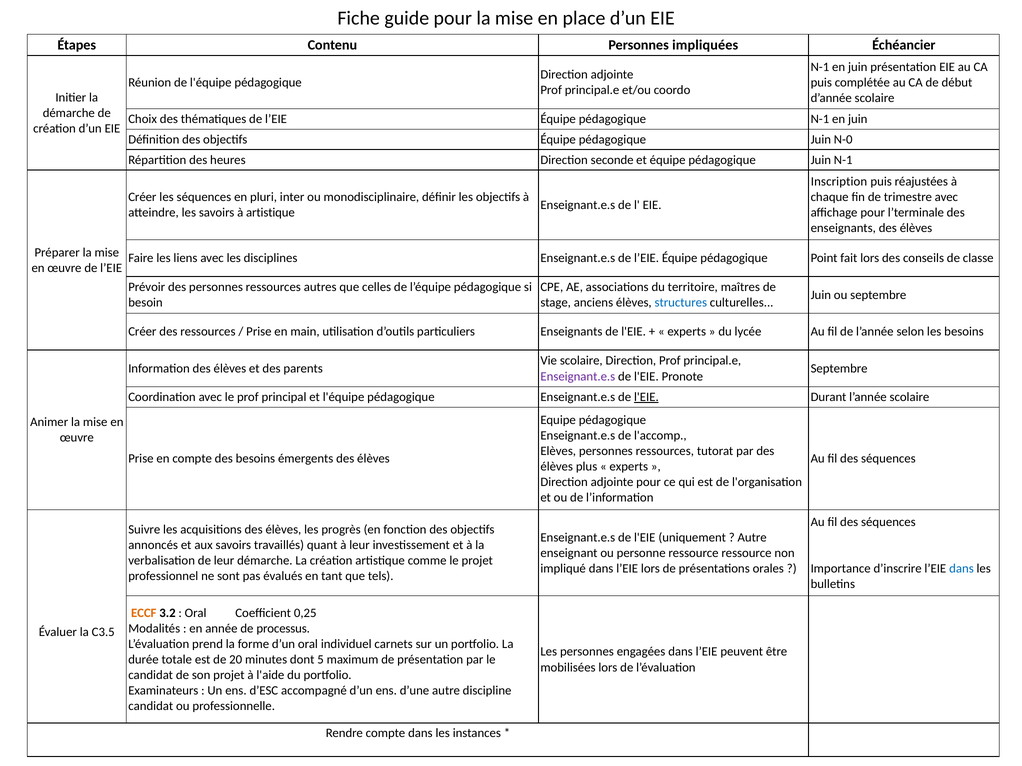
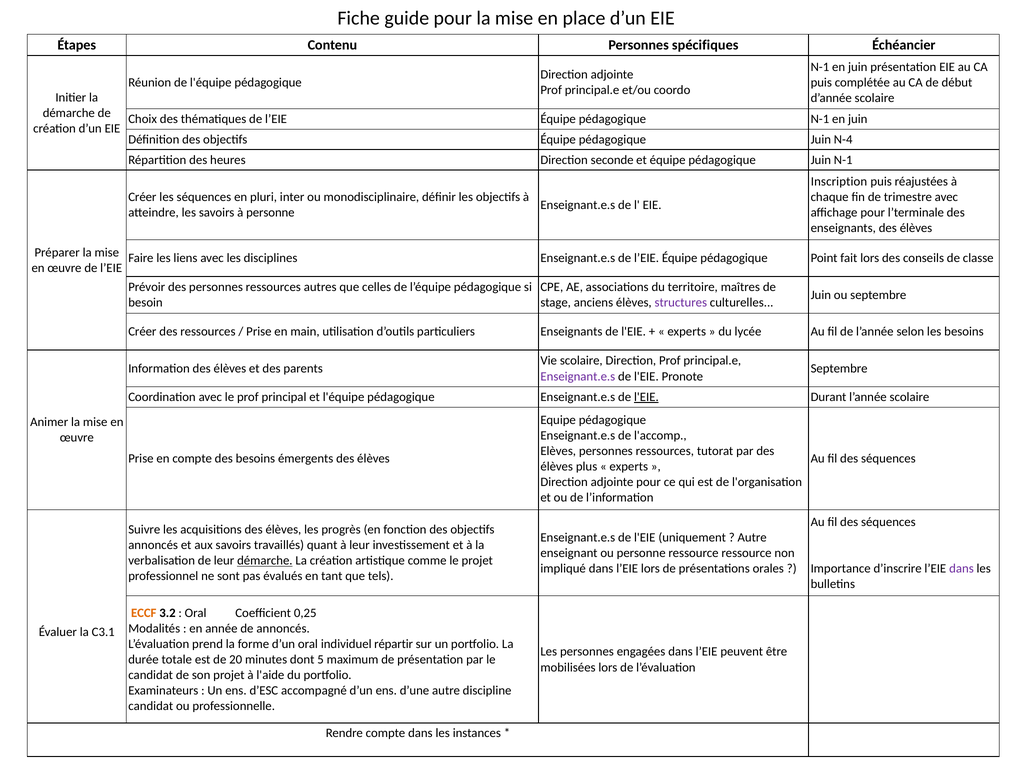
impliquées: impliquées -> spécifiques (705, 45)
N-0: N-0 -> N-4 (843, 140)
à artistique: artistique -> personne (270, 213)
structures colour: blue -> purple (681, 303)
démarche underline: none -> present (265, 561)
dans colour: blue -> purple (961, 569)
de processus: processus -> annoncés (283, 629)
C3.5: C3.5 -> C3.1 (103, 632)
carnets: carnets -> répartir (394, 644)
